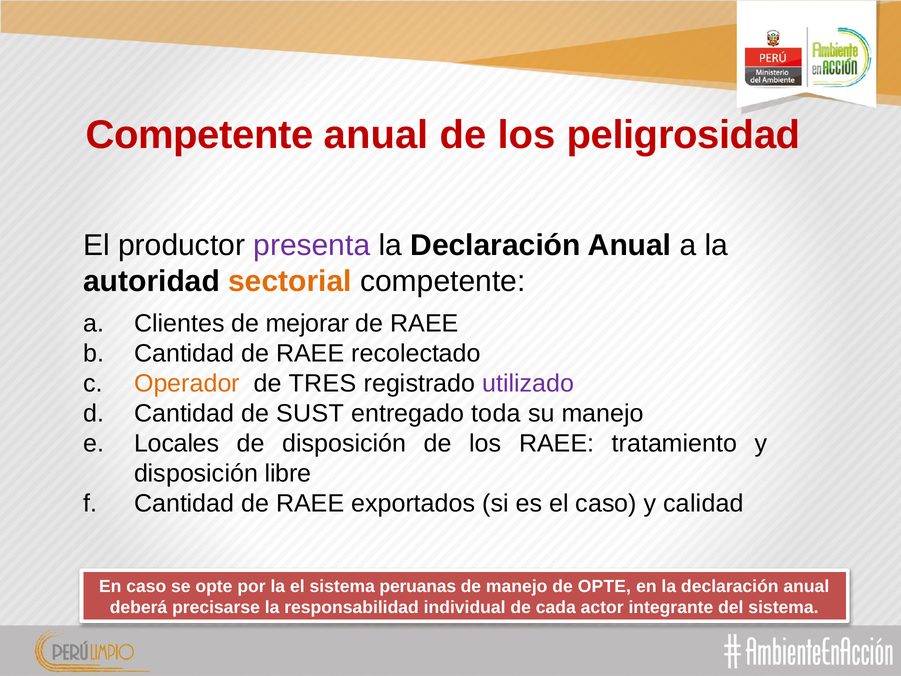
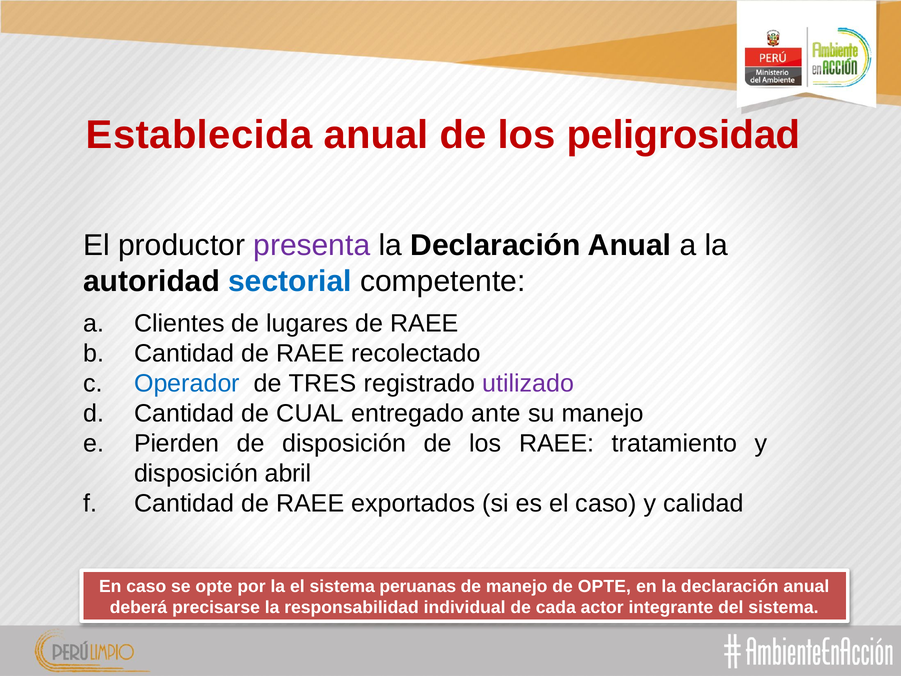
Competente: Competente -> Establecida (199, 135)
sectorial colour: orange -> blue (290, 281)
mejorar: mejorar -> lugares (307, 323)
Operador colour: orange -> blue (187, 383)
SUST: SUST -> CUAL (310, 413)
toda: toda -> ante (496, 413)
Locales: Locales -> Pierden (177, 443)
libre: libre -> abril (288, 473)
